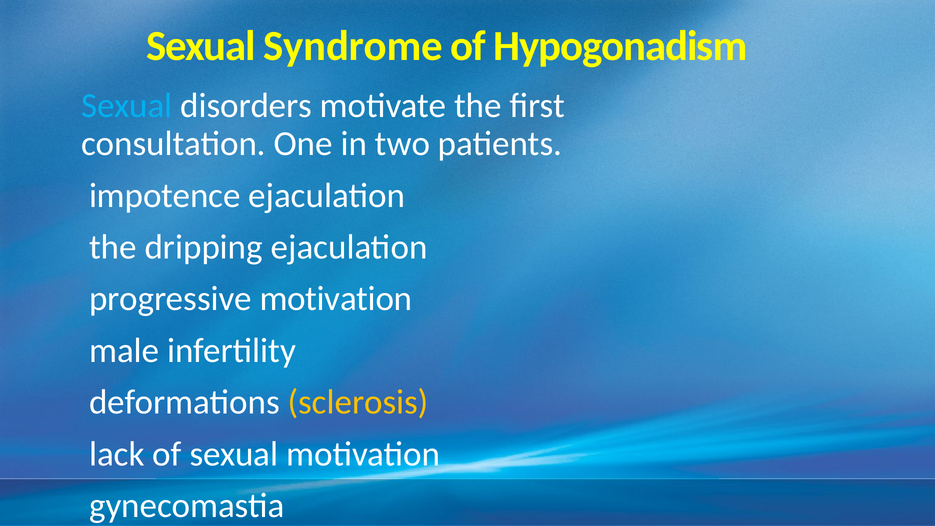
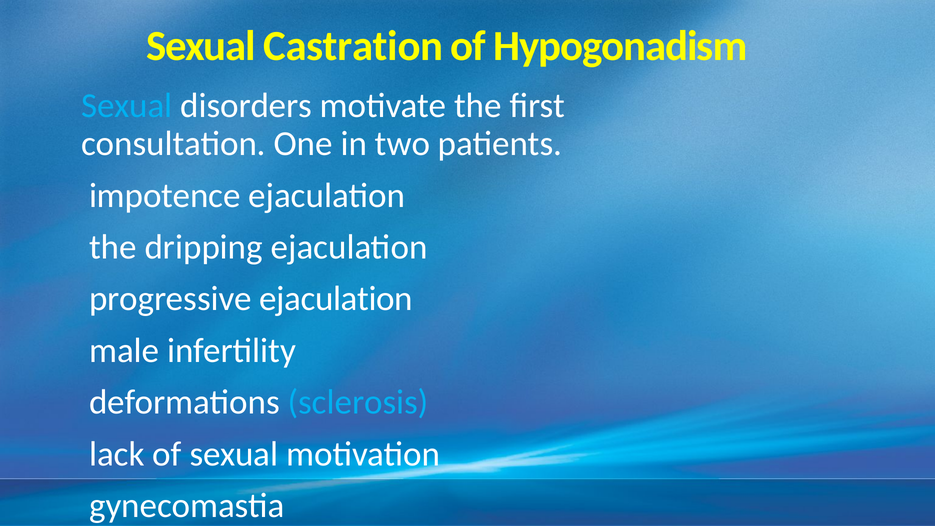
Syndrome: Syndrome -> Castration (353, 46)
progressive motivation: motivation -> ejaculation (336, 299)
sclerosis colour: yellow -> light blue (358, 402)
